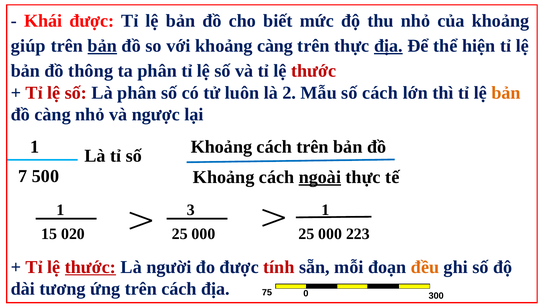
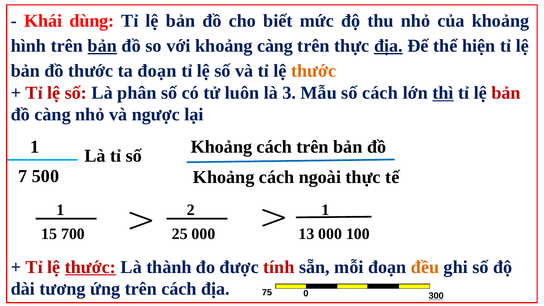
Khái được: được -> dùng (92, 21)
giúp: giúp -> hình (28, 46)
đồ thông: thông -> thước (91, 71)
ta phân: phân -> đoạn (157, 71)
thước colour: red -> orange (314, 71)
2: 2 -> 3 (289, 93)
thì underline: none -> present (443, 93)
bản colour: orange -> red (506, 93)
ngoài underline: present -> none (320, 177)
3: 3 -> 2 (191, 210)
020: 020 -> 700 (73, 234)
000 25: 25 -> 13 (306, 234)
223: 223 -> 100 (358, 234)
người: người -> thành (169, 267)
300 underline: none -> present (436, 296)
